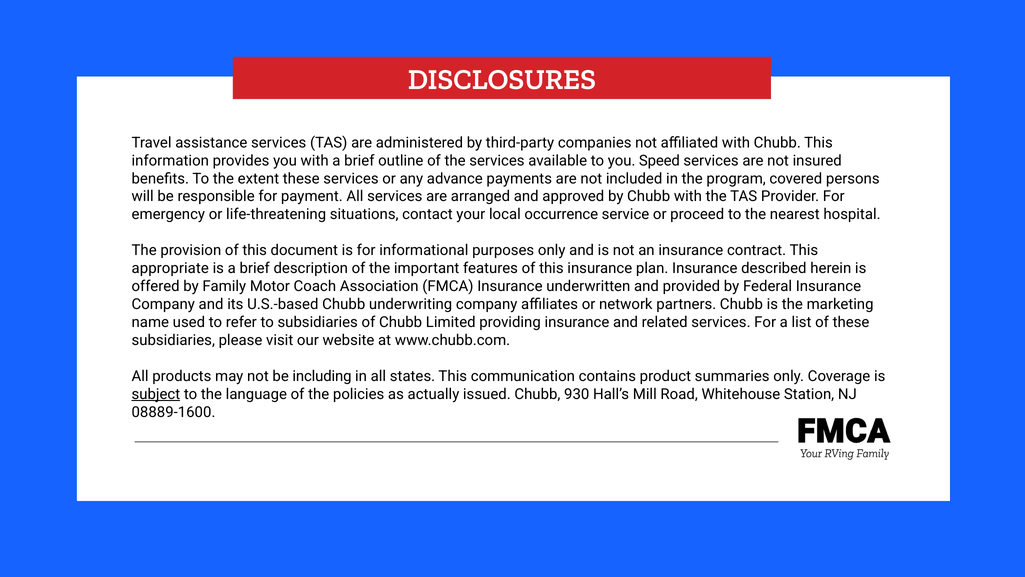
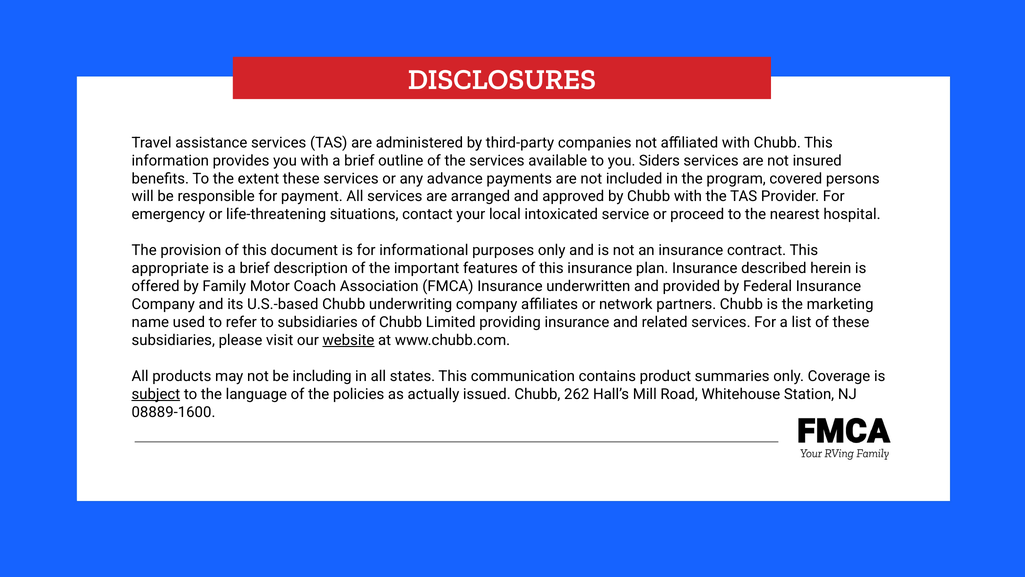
Speed: Speed -> Siders (659, 160)
occurrence: occurrence -> intoxicated (561, 214)
website underline: none -> present (348, 340)
930: 930 -> 262 (577, 394)
